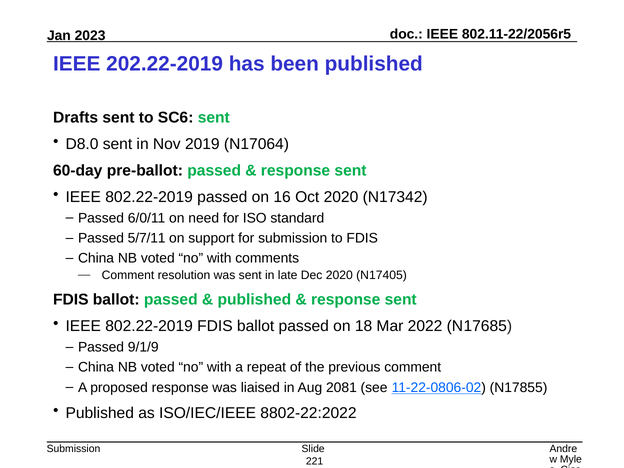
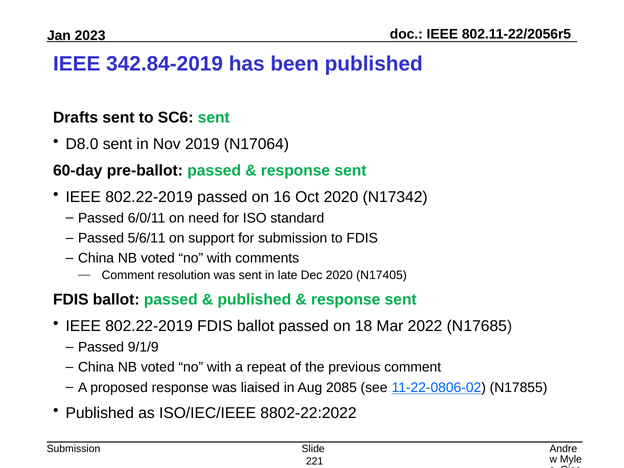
202.22-2019: 202.22-2019 -> 342.84-2019 (165, 64)
5/7/11: 5/7/11 -> 5/6/11 (147, 238)
2081: 2081 -> 2085 (341, 388)
